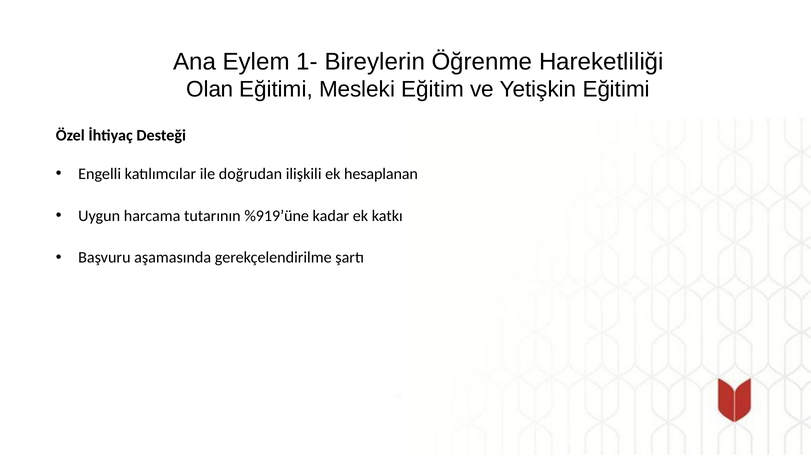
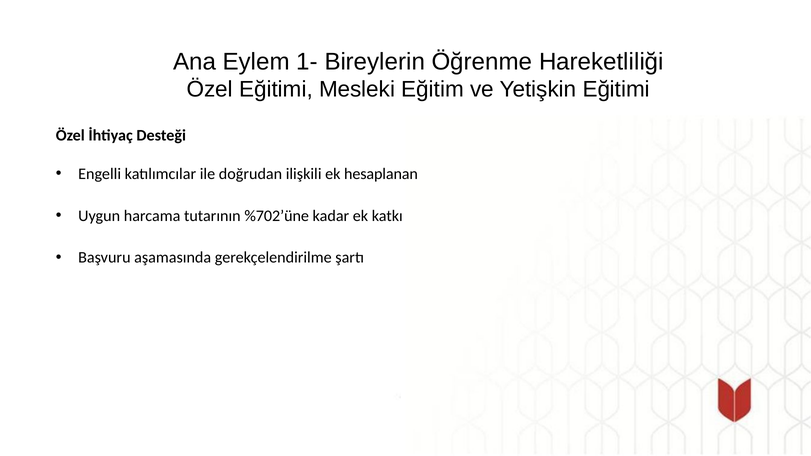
Olan: Olan -> Özel (210, 90)
%919’üne: %919’üne -> %702’üne (277, 216)
